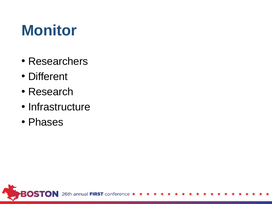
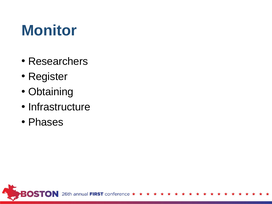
Different: Different -> Register (48, 77)
Research: Research -> Obtaining (51, 92)
